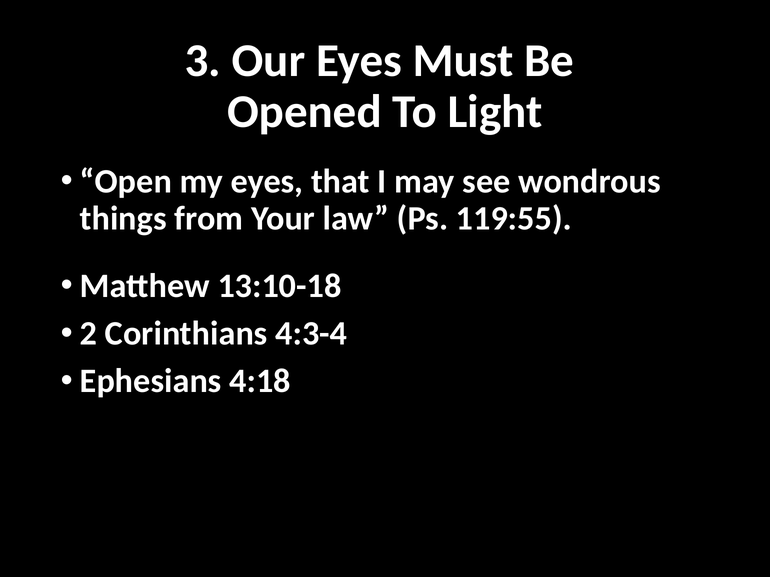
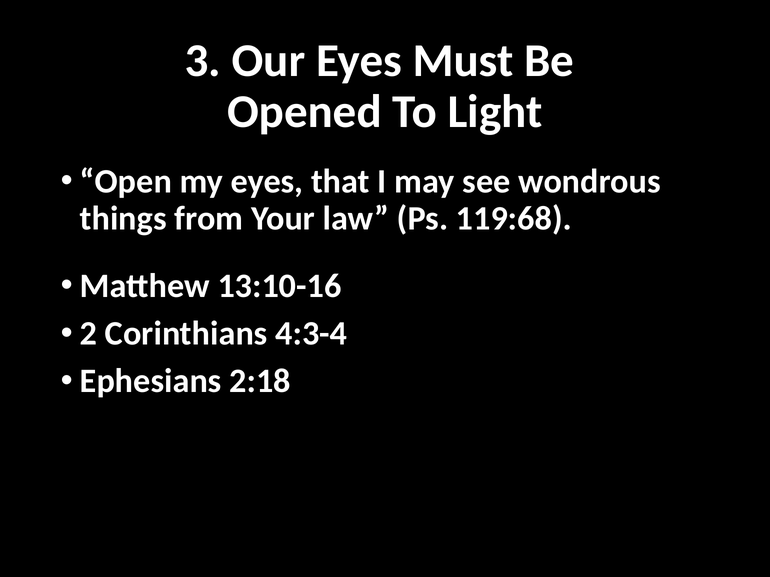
119:55: 119:55 -> 119:68 (514, 218)
13:10-18: 13:10-18 -> 13:10-16 (279, 286)
4:18: 4:18 -> 2:18 (260, 381)
